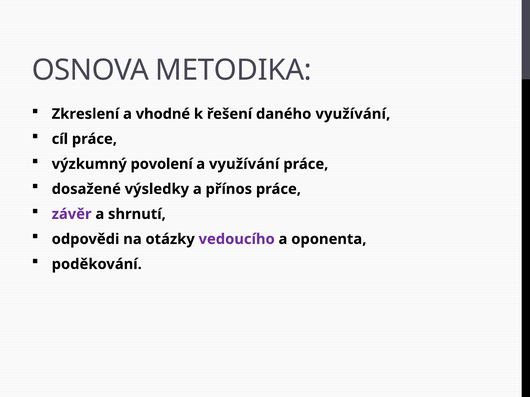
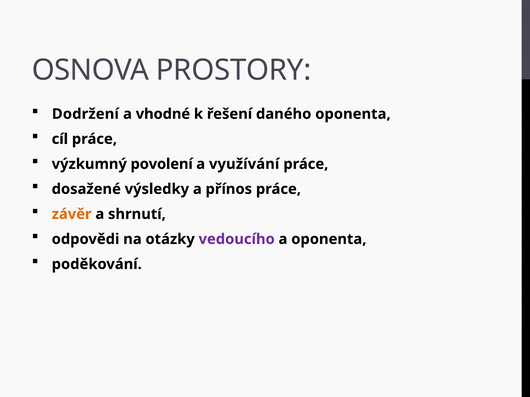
METODIKA: METODIKA -> PROSTORY (234, 70)
Zkreslení: Zkreslení -> Dodržení (85, 114)
daného využívání: využívání -> oponenta (353, 114)
závěr colour: purple -> orange (72, 214)
